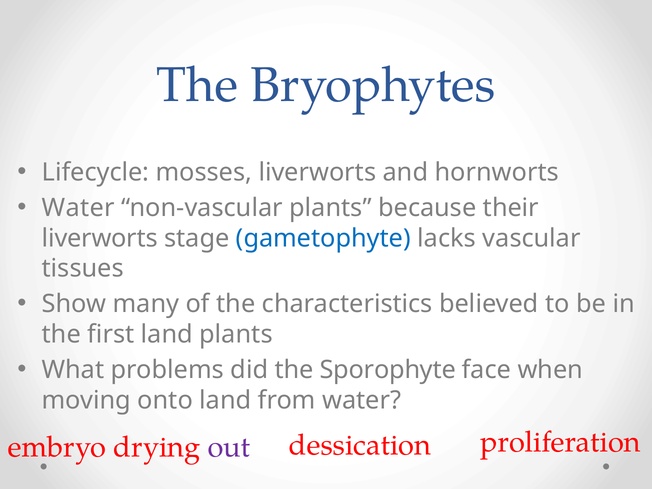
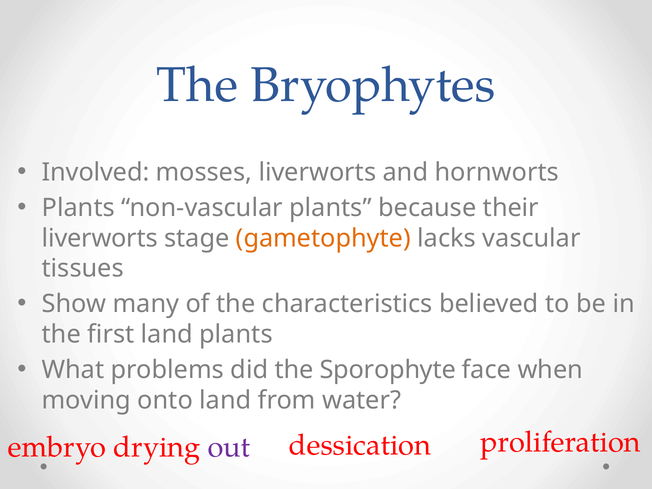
Lifecycle: Lifecycle -> Involved (96, 172)
Water: Water -> Plants (78, 208)
gametophyte colour: blue -> orange (323, 238)
